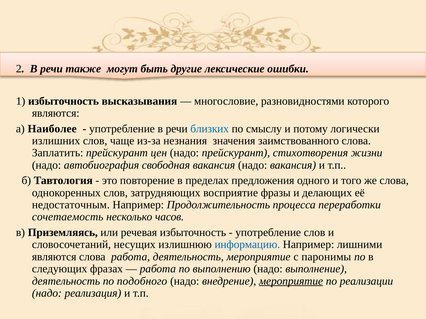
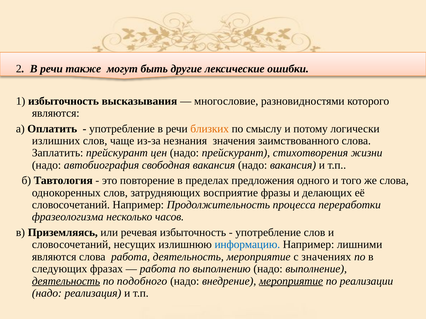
Наиболее: Наиболее -> Оплатить (52, 129)
близких colour: blue -> orange (210, 129)
недостаточным: недостаточным -> словосочетаний (71, 205)
сочетаемость: сочетаемость -> фразеологизма (68, 217)
паронимы: паронимы -> значениях (326, 257)
деятельность underline: none -> present (66, 281)
